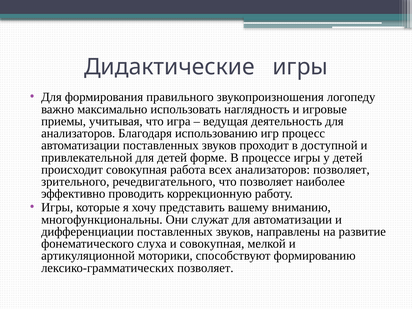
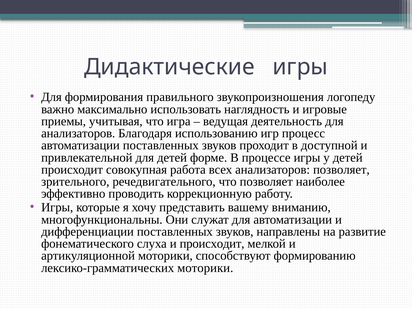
и совокупная: совокупная -> происходит (212, 244)
лексико-грамматических позволяет: позволяет -> моторики (205, 268)
